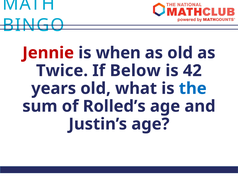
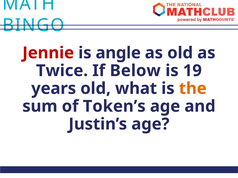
when: when -> angle (118, 53)
42: 42 -> 19 (192, 71)
the colour: blue -> orange (193, 89)
Rolled’s: Rolled’s -> Token’s (114, 107)
